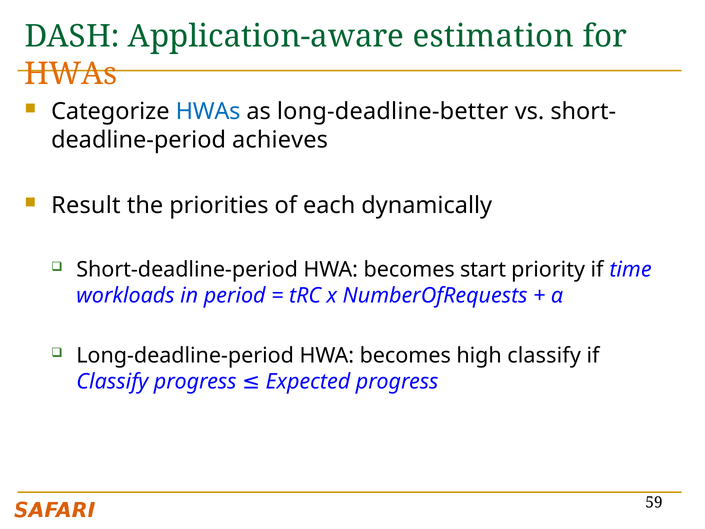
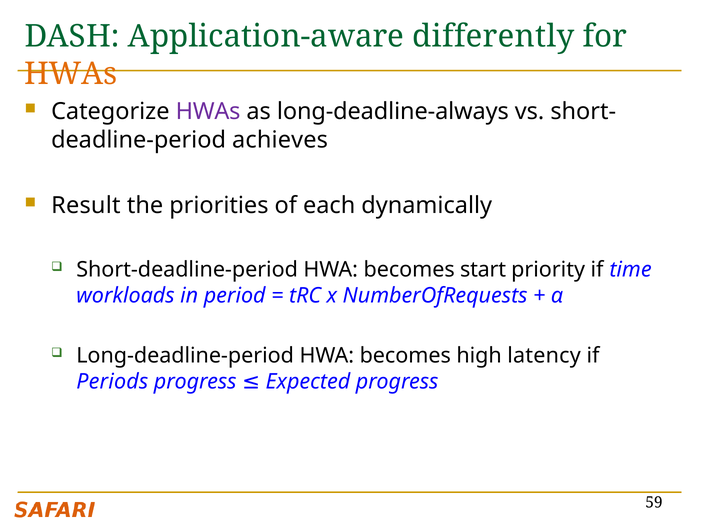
estimation: estimation -> differently (493, 36)
HWAs colour: blue -> purple (208, 112)
long-deadline-better: long-deadline-better -> long-deadline-always (393, 112)
high classify: classify -> latency (544, 356)
Classify: Classify -> Periods (112, 382)
